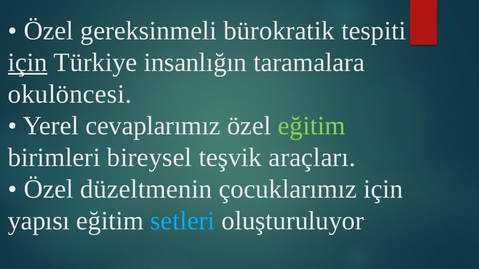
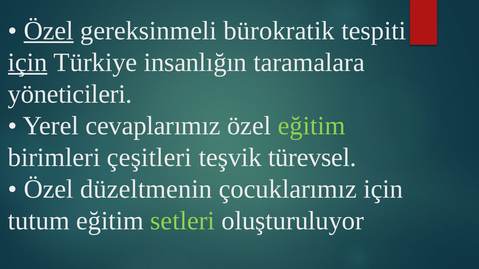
Özel underline: none -> present (49, 31)
okulöncesi: okulöncesi -> yöneticileri (70, 94)
bireysel: bireysel -> çeşitleri (149, 158)
araçları: araçları -> türevsel (312, 158)
yapısı: yapısı -> tutum (39, 221)
setleri colour: light blue -> light green (183, 221)
